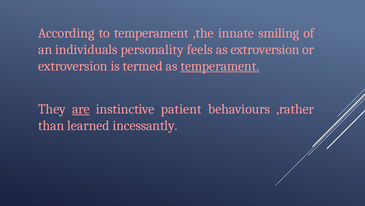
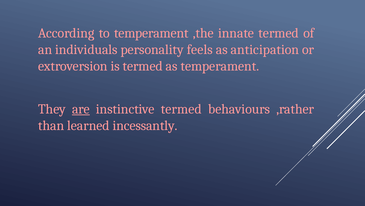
innate smiling: smiling -> termed (279, 33)
as extroversion: extroversion -> anticipation (265, 49)
temperament underline: present -> none (220, 66)
instinctive patient: patient -> termed (181, 109)
